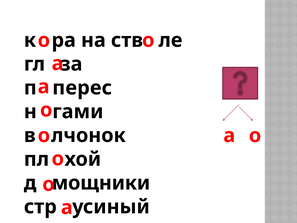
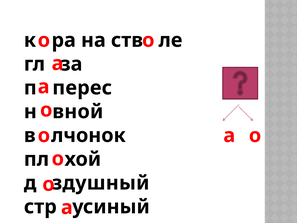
гами: гами -> вной (78, 112)
мощники: мощники -> здушный (101, 183)
